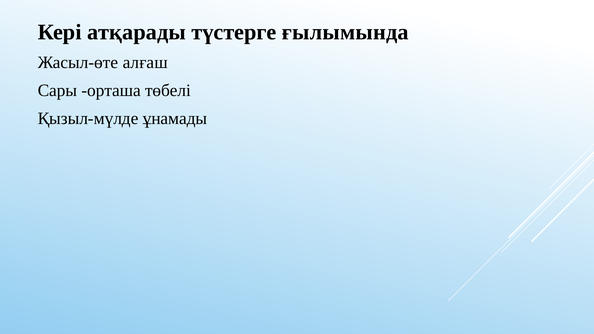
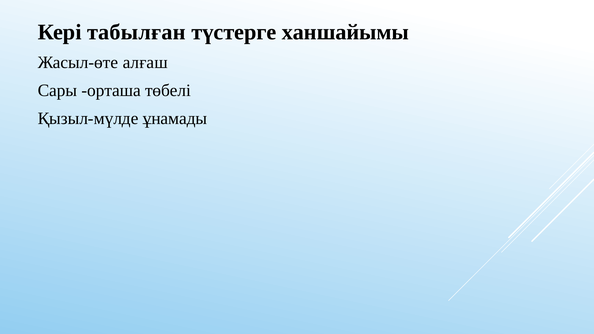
атқарады: атқарады -> табылған (136, 32)
ғылымында: ғылымында -> ханшайымы (345, 32)
